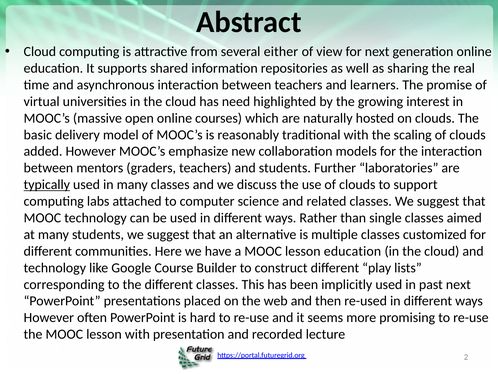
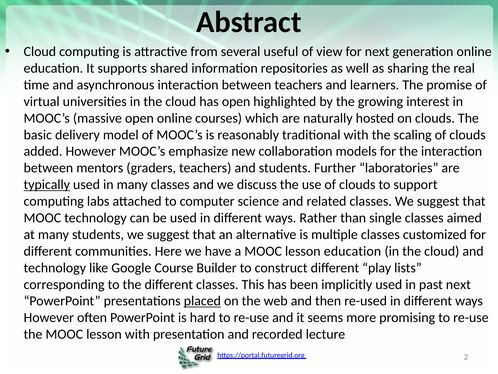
either: either -> useful (281, 52)
has need: need -> open (236, 101)
placed underline: none -> present (202, 301)
